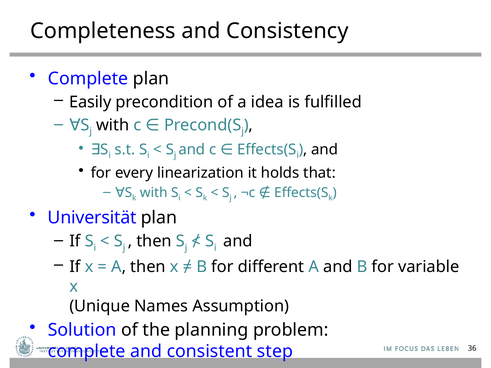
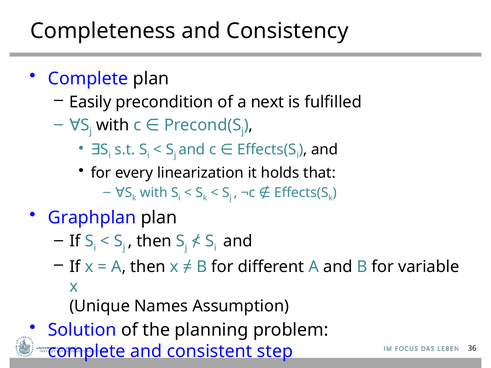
idea: idea -> next (267, 102)
Universität: Universität -> Graphplan (92, 218)
